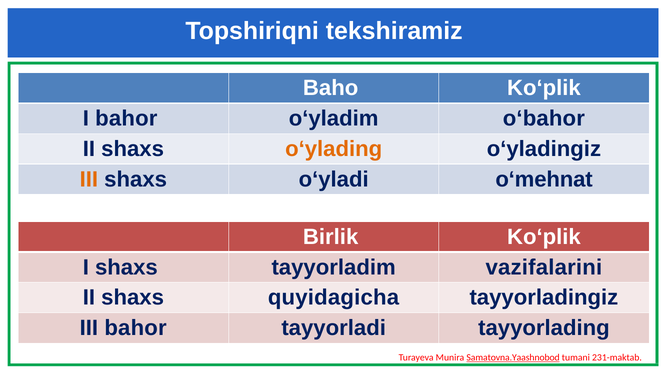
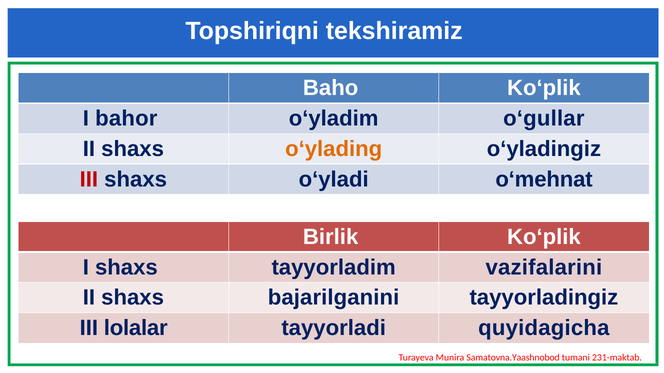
o‘bahor: o‘bahor -> o‘gullar (544, 119)
III colour: orange -> red (89, 179)
quyidagicha: quyidagicha -> bajarilganini (334, 298)
III bahor: bahor -> lolalar (136, 328)
tayyorlading: tayyorlading -> quyidagicha (544, 328)
Samatovna.Yaashnobod underline: present -> none (513, 358)
